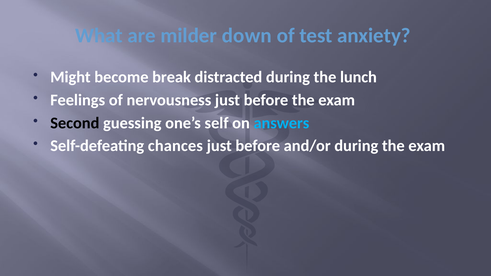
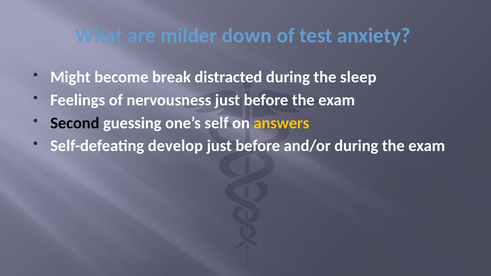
lunch: lunch -> sleep (358, 77)
answers colour: light blue -> yellow (281, 123)
chances: chances -> develop (175, 146)
